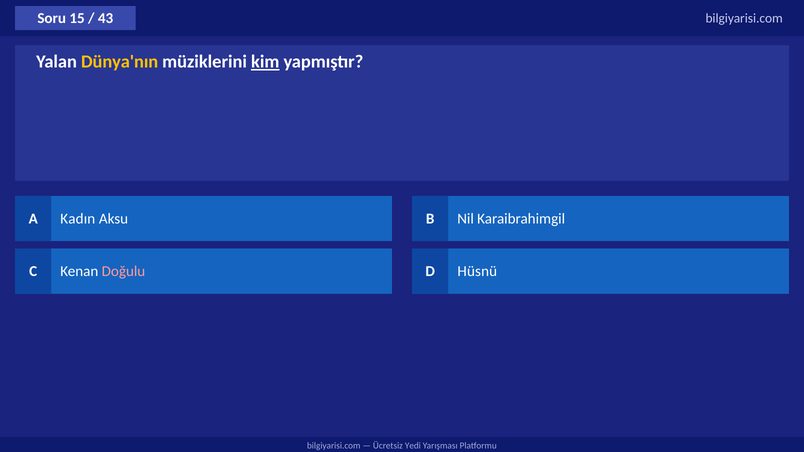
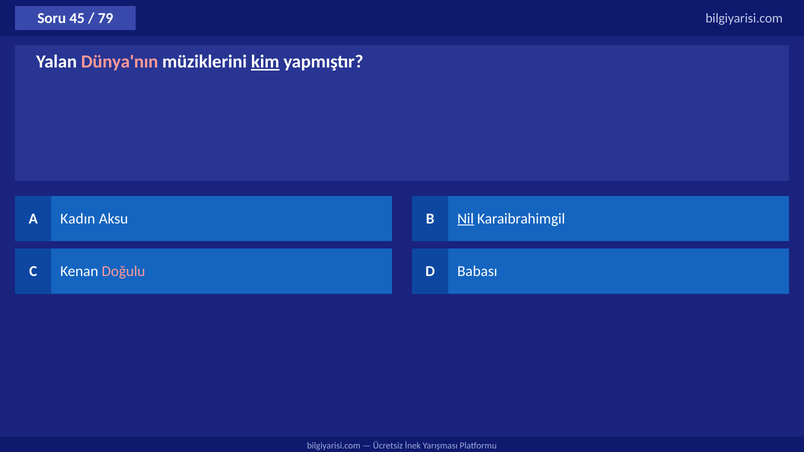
15: 15 -> 45 (77, 18)
43: 43 -> 79 (106, 18)
Dünya'nın colour: yellow -> pink (120, 62)
Nil underline: none -> present (466, 219)
Hüsnü: Hüsnü -> Babası (477, 272)
Yedi: Yedi -> İnek (413, 446)
